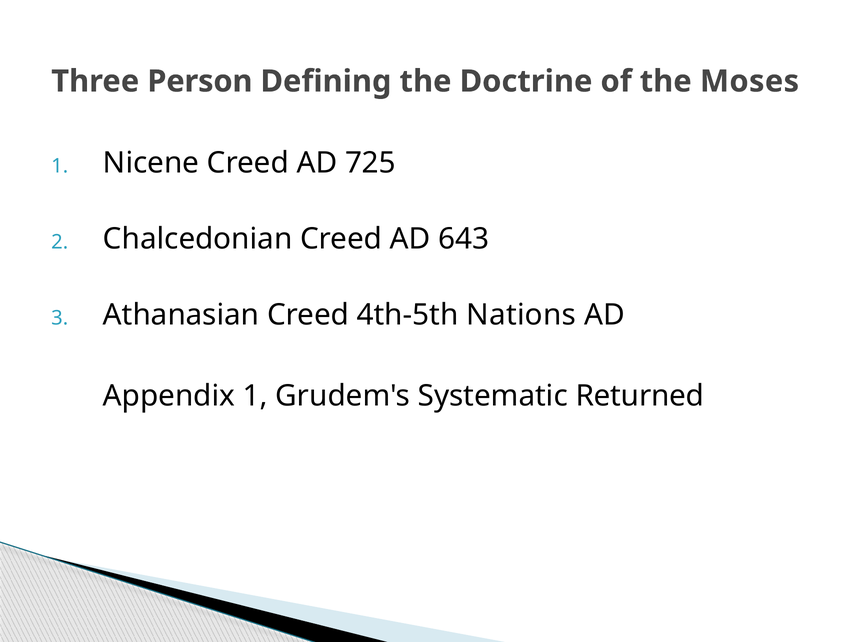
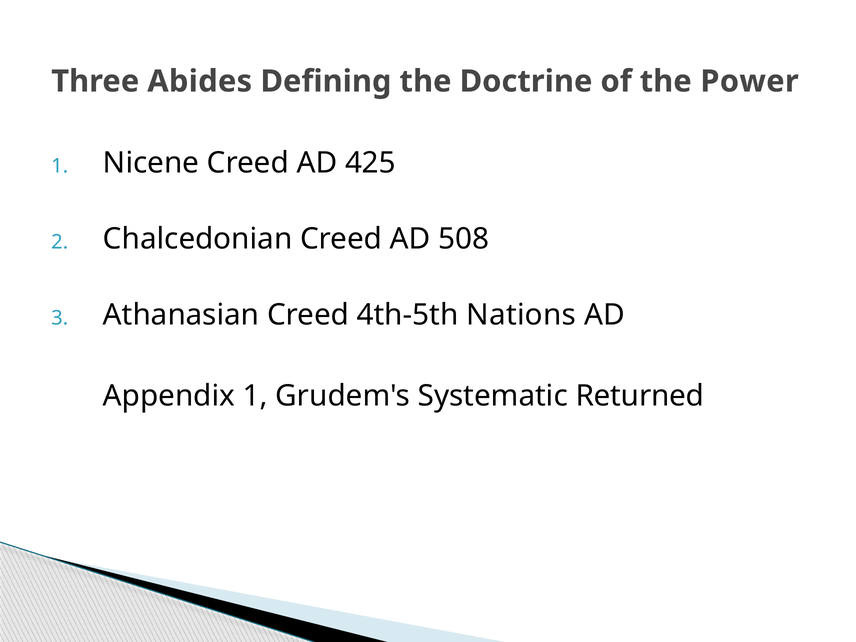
Person: Person -> Abides (200, 81)
Moses: Moses -> Power (750, 81)
725: 725 -> 425 (370, 163)
643: 643 -> 508 (464, 239)
